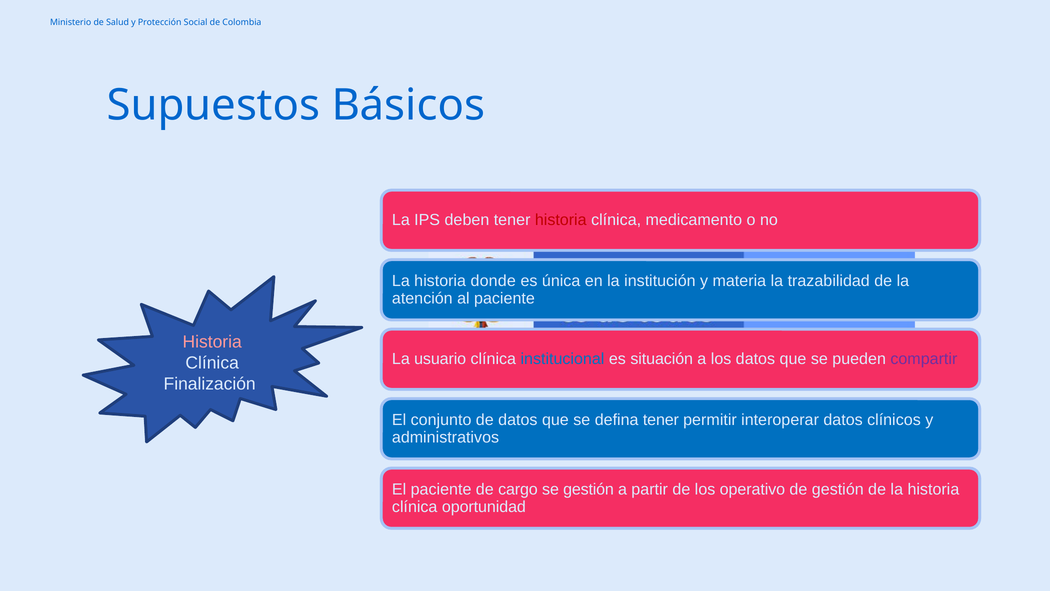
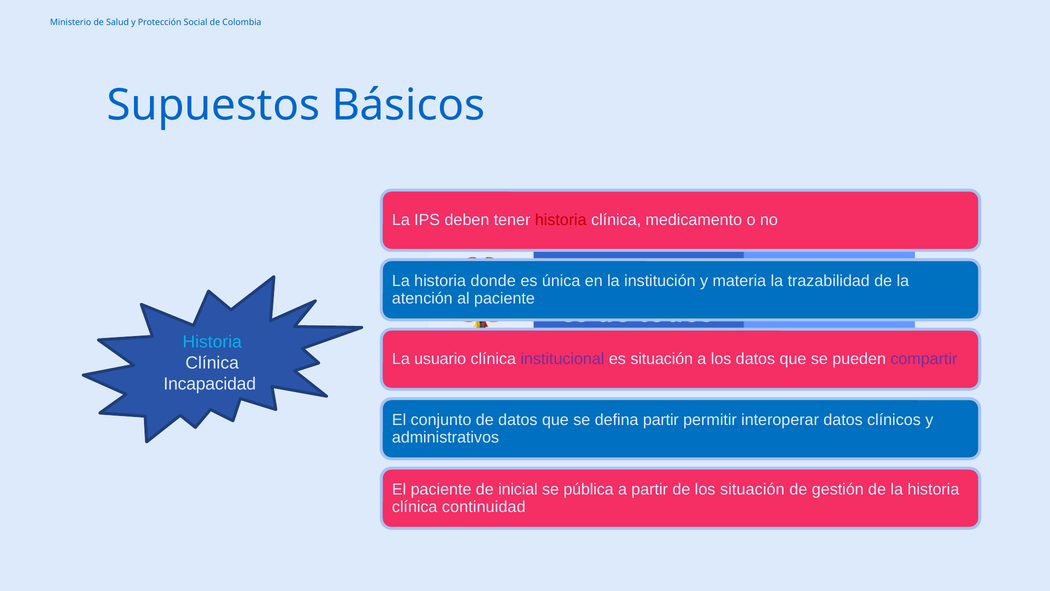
Historia colour: pink -> light blue (212, 342)
institucional colour: blue -> purple (562, 359)
Finalización: Finalización -> Incapacidad (210, 384)
defina tener: tener -> partir (661, 420)
cargo: cargo -> inicial (518, 489)
se gestión: gestión -> pública (589, 489)
los operativo: operativo -> situación (752, 489)
oportunidad: oportunidad -> continuidad (484, 507)
